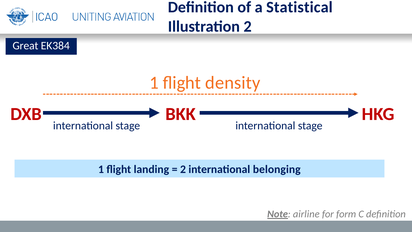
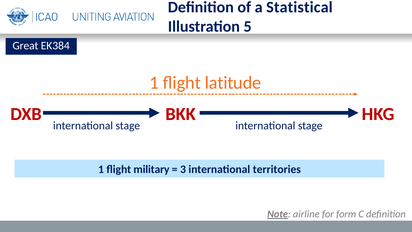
Illustration 2: 2 -> 5 (248, 26)
density: density -> latitude (233, 83)
landing: landing -> military (151, 169)
2: 2 -> 3 (183, 169)
belonging: belonging -> territories (277, 169)
